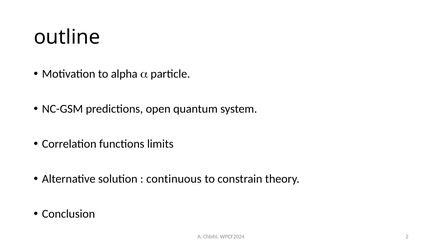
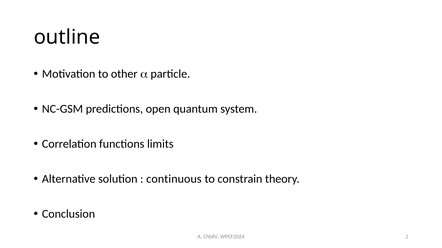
alpha: alpha -> other (124, 74)
